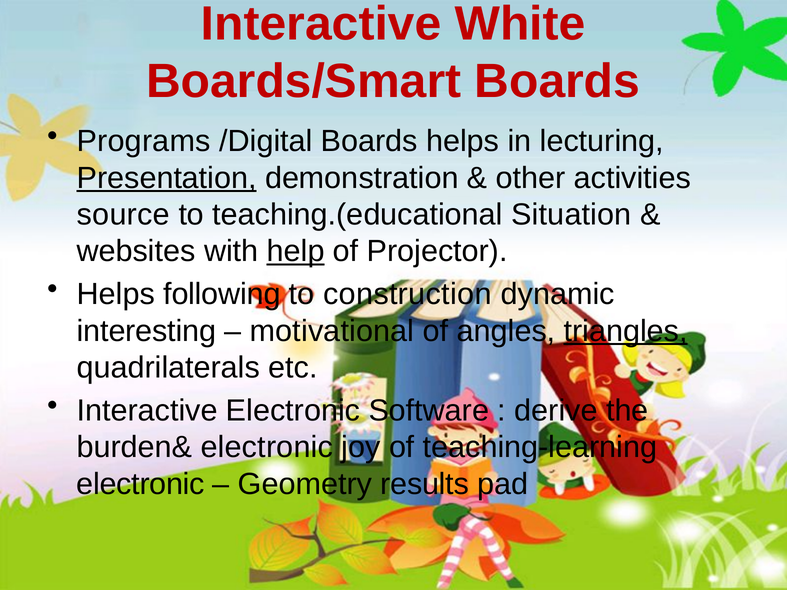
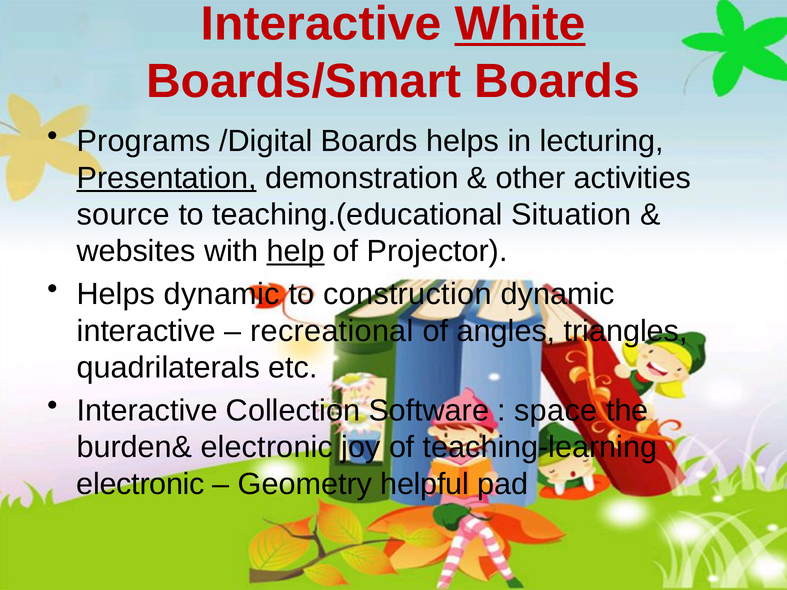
White underline: none -> present (520, 24)
Helps following: following -> dynamic (222, 294)
interesting: interesting -> interactive (146, 331)
motivational: motivational -> recreational (332, 331)
triangles underline: present -> none (626, 331)
Interactive Electronic: Electronic -> Collection (293, 411)
derive: derive -> space (556, 411)
results: results -> helpful (425, 484)
